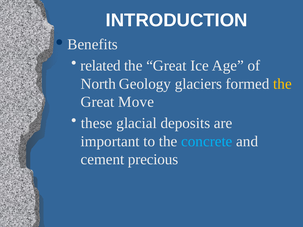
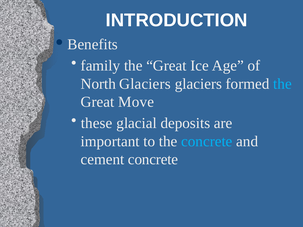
related: related -> family (100, 66)
North Geology: Geology -> Glaciers (145, 84)
the colour: yellow -> light blue (282, 84)
cement precious: precious -> concrete (153, 160)
